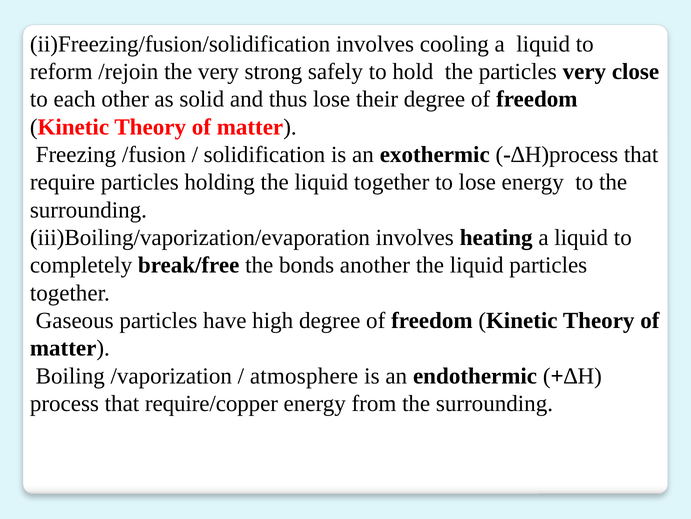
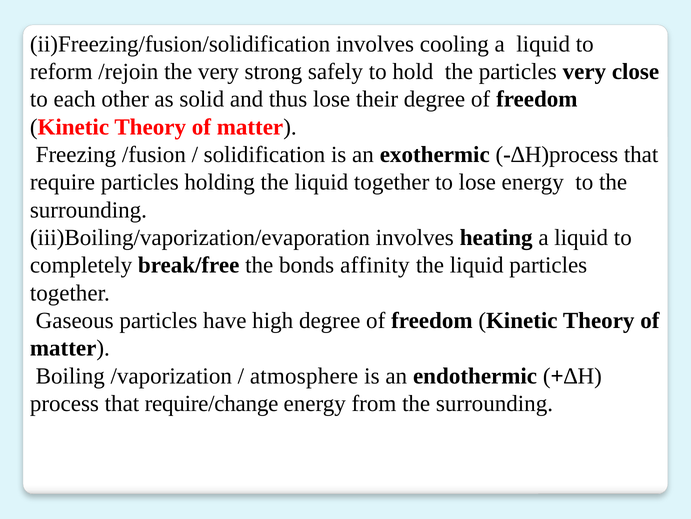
another: another -> affinity (375, 265)
require/copper: require/copper -> require/change (212, 403)
